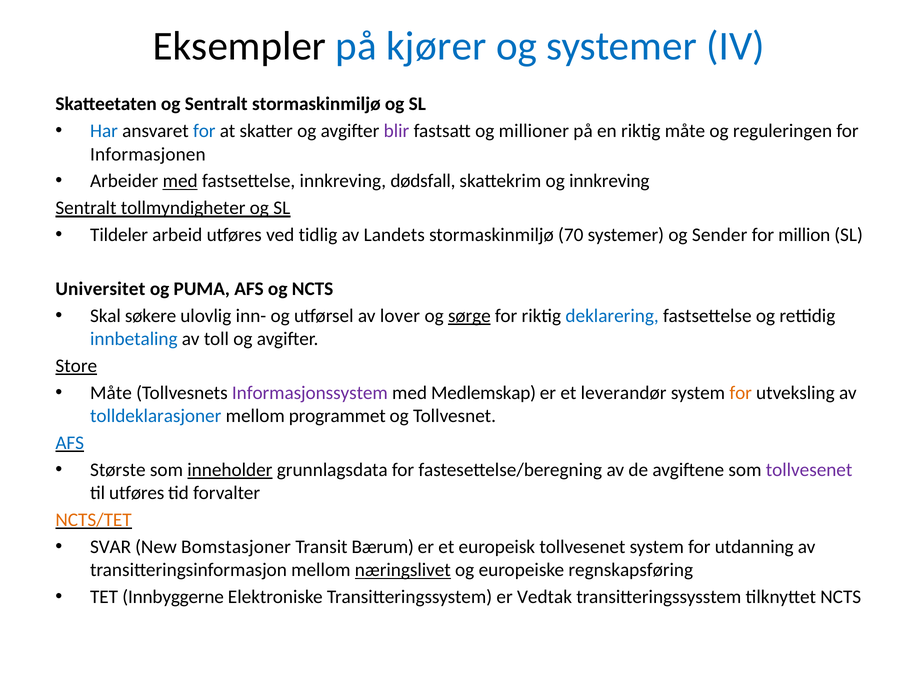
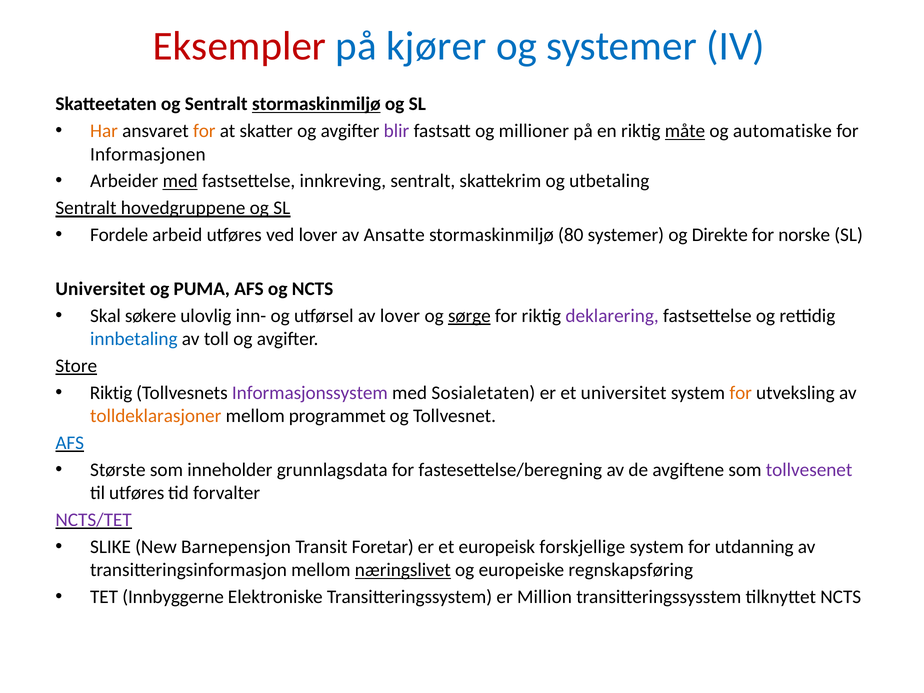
Eksempler colour: black -> red (240, 46)
stormaskinmiljø underline: none -> present (316, 104)
Har colour: blue -> orange (104, 131)
for colour: blue -> orange (204, 131)
måte underline: none -> present (685, 131)
reguleringen: reguleringen -> automatiske (782, 131)
innkreving dødsfall: dødsfall -> sentralt (423, 181)
og innkreving: innkreving -> utbetaling (609, 181)
tollmyndigheter: tollmyndigheter -> hovedgruppene (183, 208)
Tildeler: Tildeler -> Fordele (119, 235)
ved tidlig: tidlig -> lover (318, 235)
Landets: Landets -> Ansatte (394, 235)
70: 70 -> 80 (571, 235)
Sender: Sender -> Direkte (720, 235)
million: million -> norske (804, 235)
deklarering colour: blue -> purple (612, 316)
Måte: Måte -> Riktig (111, 393)
Medlemskap: Medlemskap -> Sosialetaten (483, 393)
et leverandør: leverandør -> universitet (624, 393)
tolldeklarasjoner colour: blue -> orange (156, 416)
inneholder underline: present -> none (230, 470)
NCTS/TET colour: orange -> purple (94, 520)
SVAR: SVAR -> SLIKE (111, 547)
Bomstasjoner: Bomstasjoner -> Barnepensjon (236, 547)
Bærum: Bærum -> Foretar (383, 547)
europeisk tollvesenet: tollvesenet -> forskjellige (582, 547)
Vedtak: Vedtak -> Million (544, 597)
